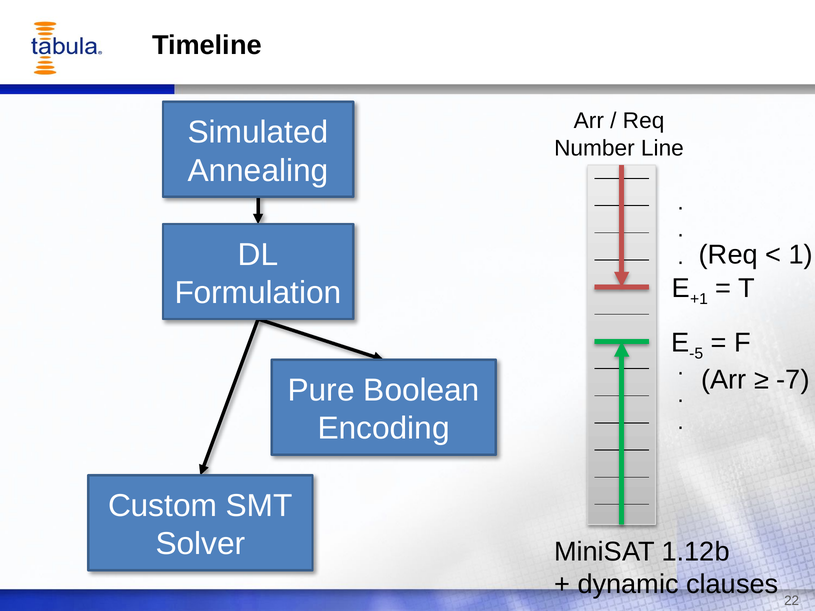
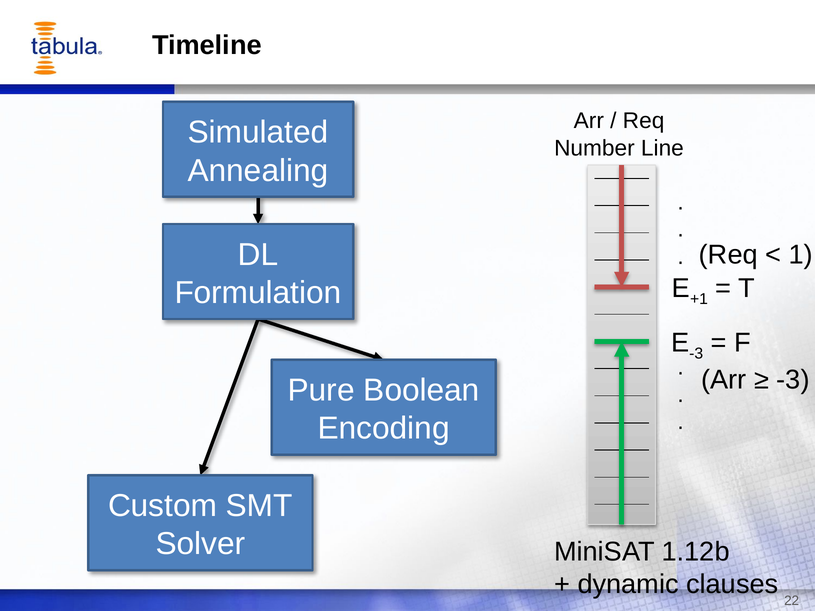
-5: -5 -> -3 (696, 354)
-7: -7 -> -3 (793, 380)
